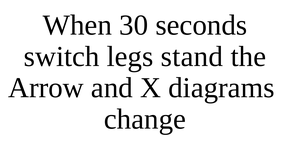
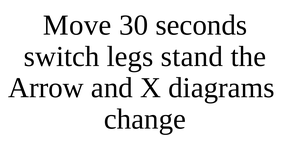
When: When -> Move (77, 25)
